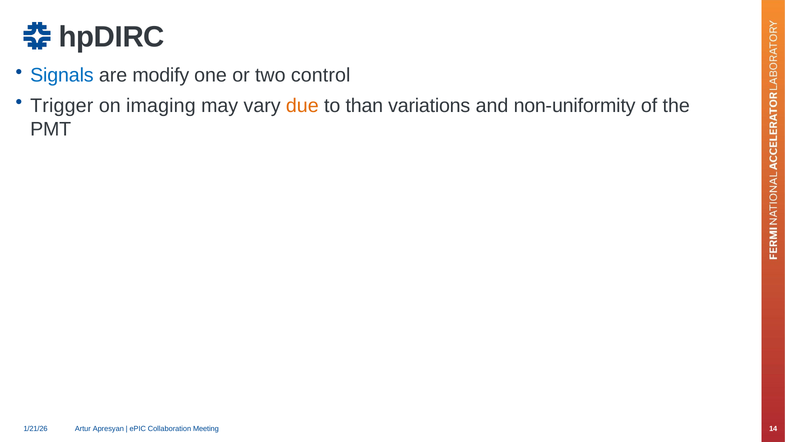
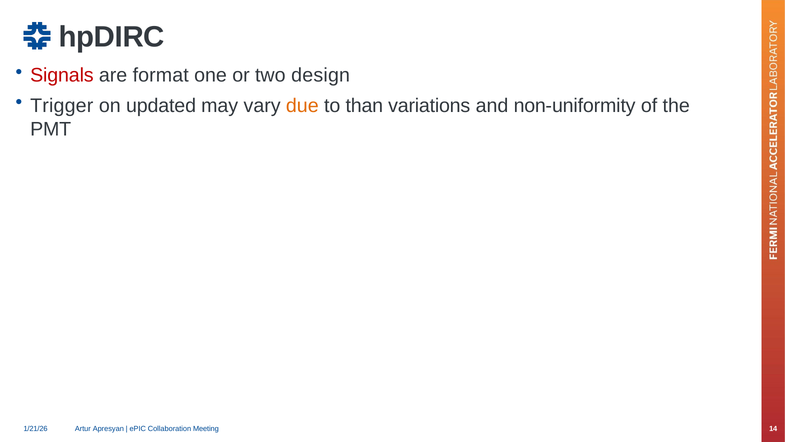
Signals colour: blue -> red (62, 75)
modify: modify -> format (161, 75)
control: control -> design (321, 75)
imaging: imaging -> updated (161, 106)
